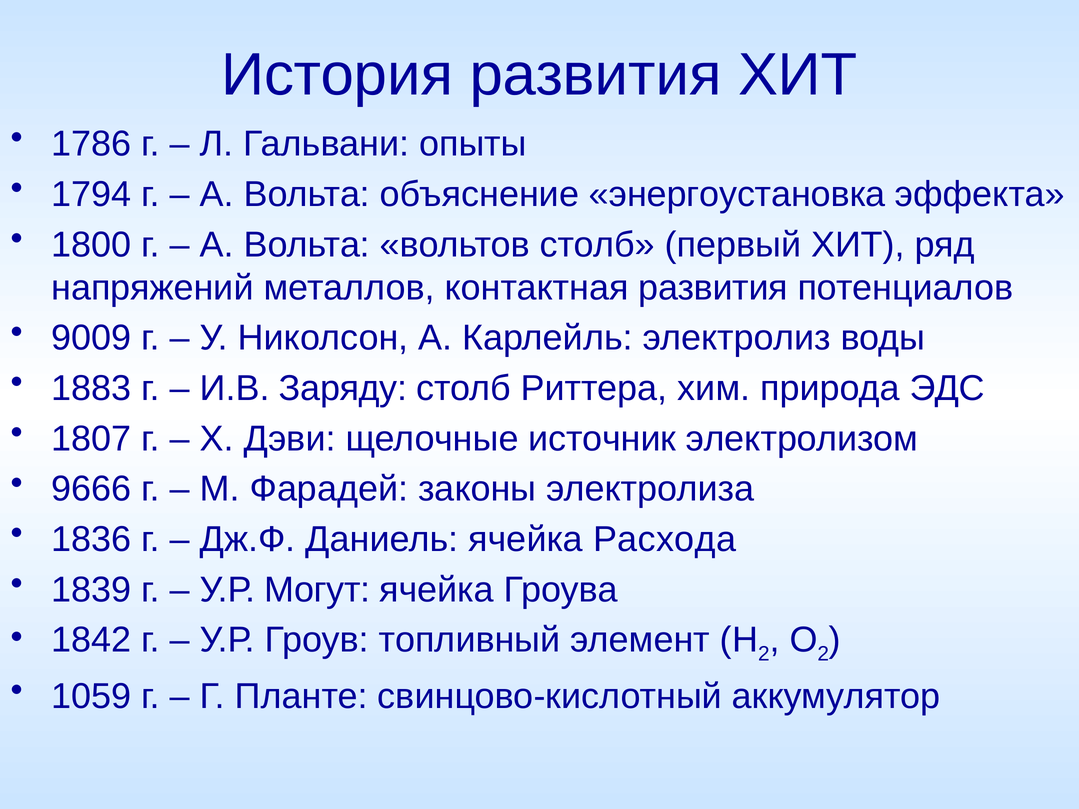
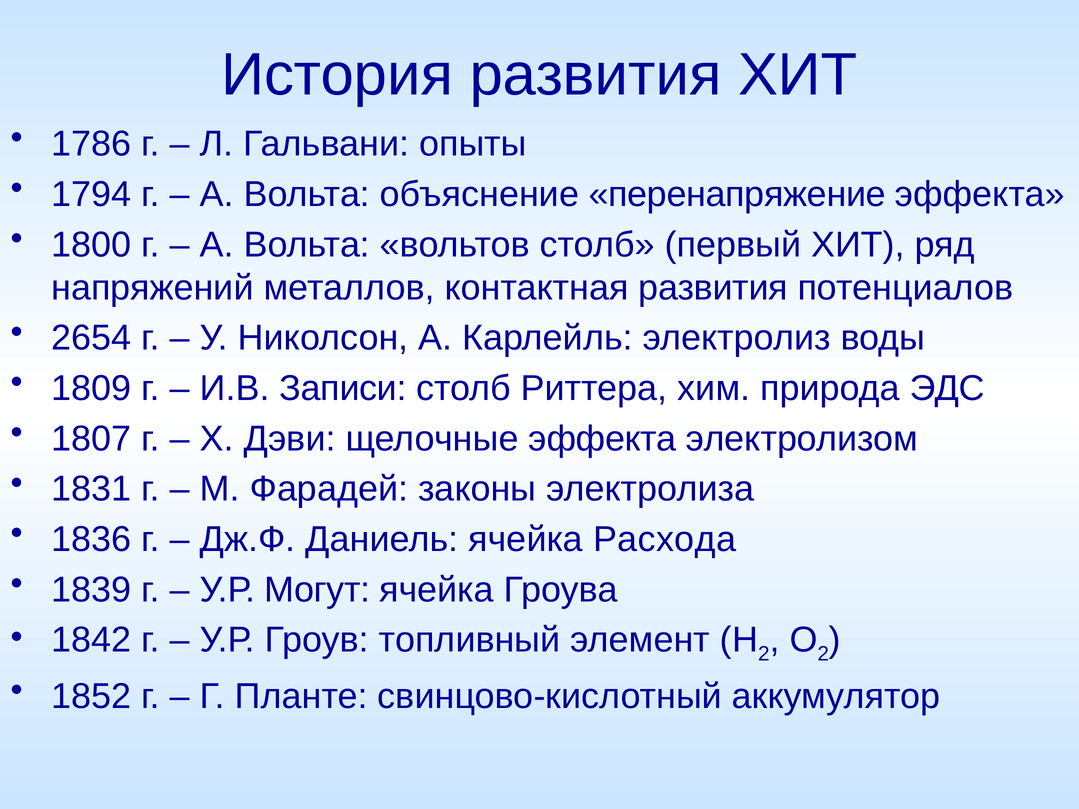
энергоустановка: энергоустановка -> перенапряжение (737, 194)
9009: 9009 -> 2654 (91, 338)
1883: 1883 -> 1809 (91, 389)
Заряду: Заряду -> Записи (343, 389)
щелочные источник: источник -> эффекта (602, 439)
9666: 9666 -> 1831 (91, 489)
1059: 1059 -> 1852 (91, 697)
